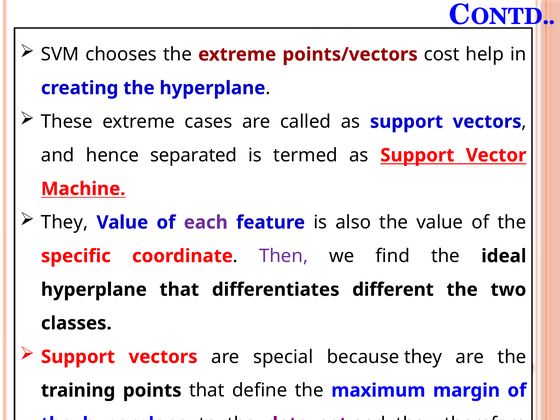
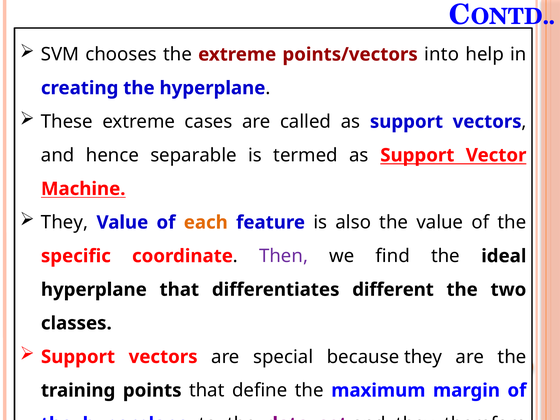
cost: cost -> into (442, 54)
separated: separated -> separable (194, 155)
each colour: purple -> orange (206, 222)
